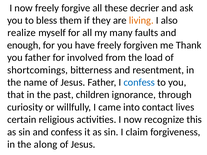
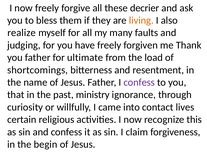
enough: enough -> judging (24, 45)
involved: involved -> ultimate (85, 58)
confess colour: blue -> purple (139, 82)
children: children -> ministry (93, 95)
along: along -> begin (46, 145)
